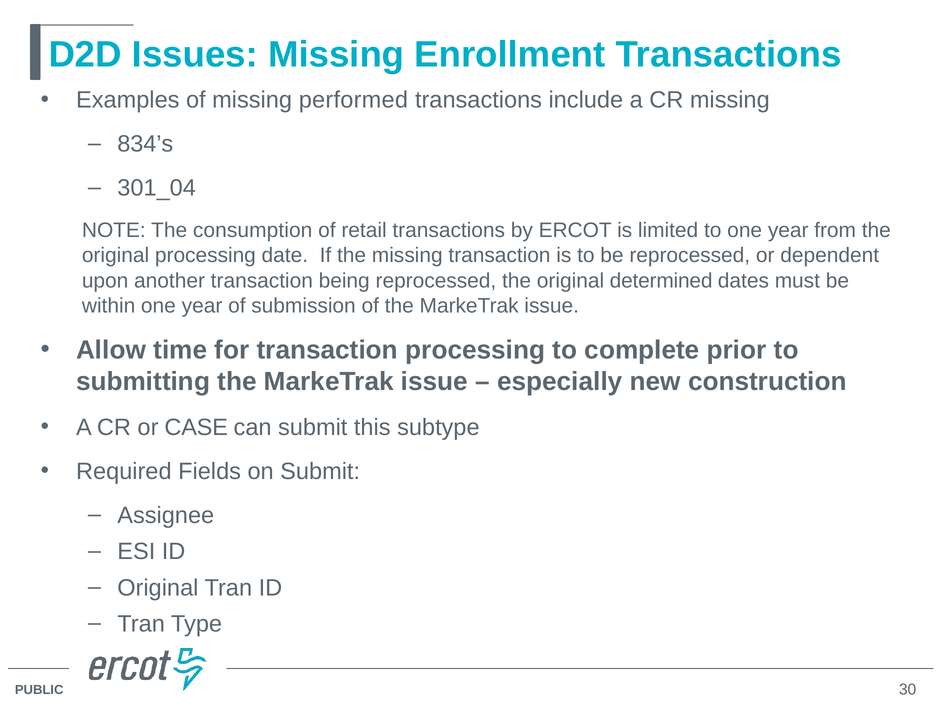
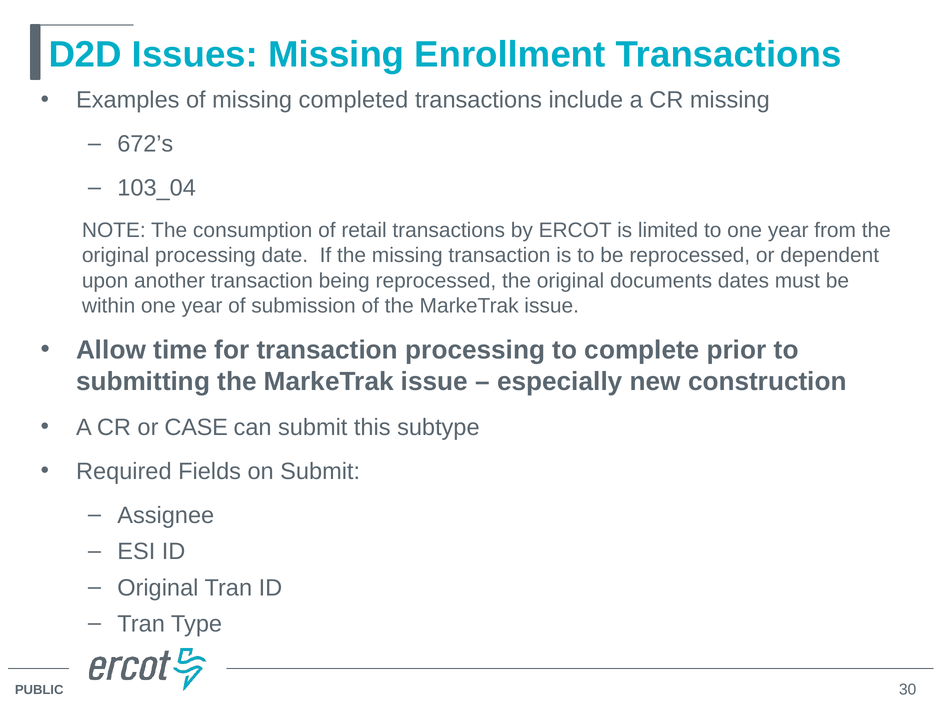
performed: performed -> completed (353, 100)
834’s: 834’s -> 672’s (145, 144)
301_04: 301_04 -> 103_04 (157, 188)
determined: determined -> documents (661, 280)
